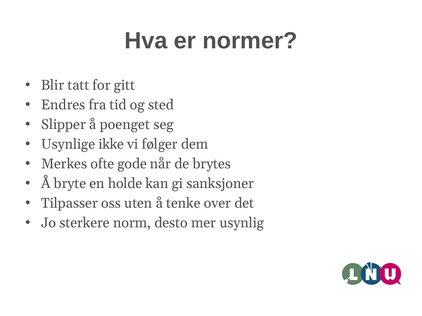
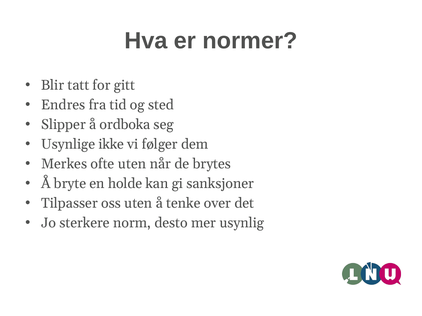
poenget: poenget -> ordboka (125, 125)
ofte gode: gode -> uten (132, 164)
